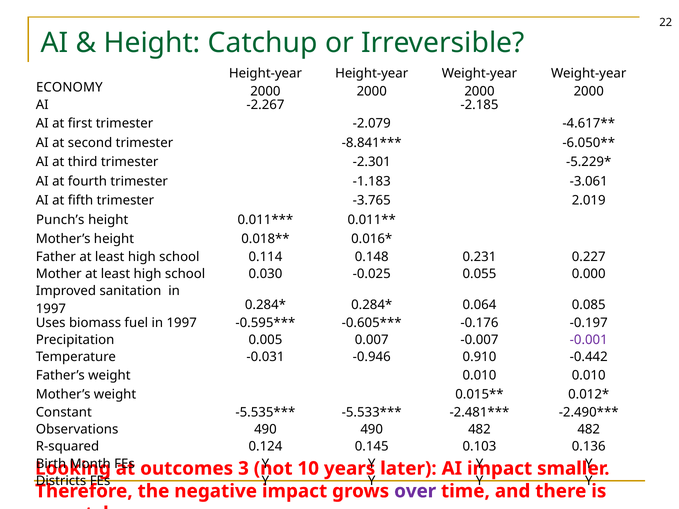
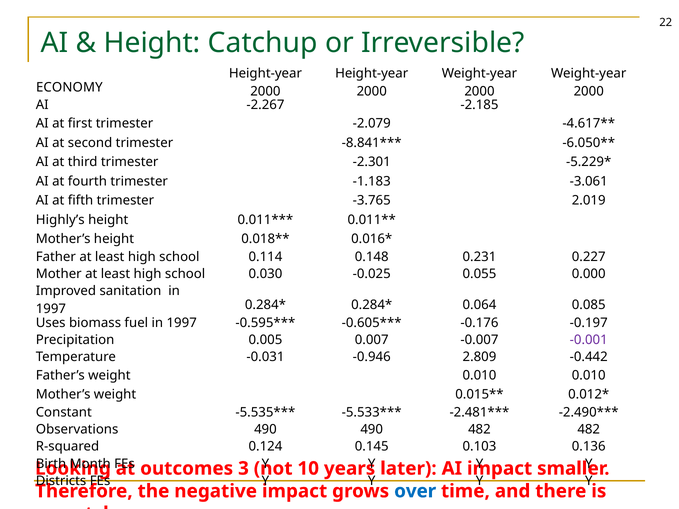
Punch’s: Punch’s -> Highly’s (60, 220)
0.910: 0.910 -> 2.809 (479, 357)
over colour: purple -> blue (415, 491)
